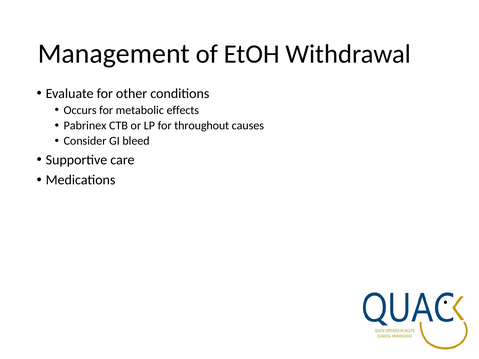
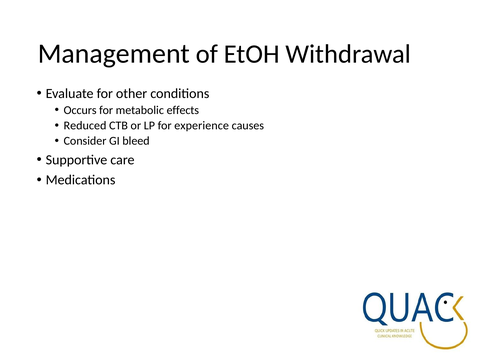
Pabrinex: Pabrinex -> Reduced (85, 126)
throughout: throughout -> experience (202, 126)
